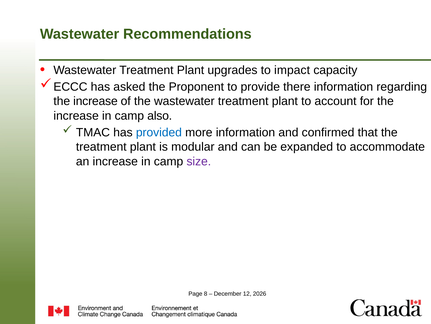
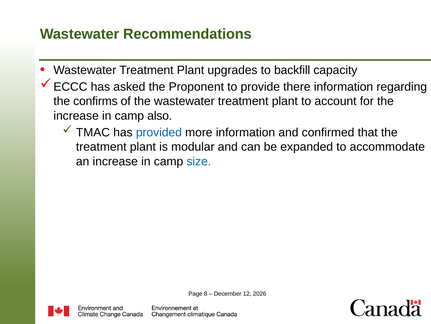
impact: impact -> backfill (292, 70)
increase: increase -> confirms (95, 101)
size colour: purple -> blue (199, 161)
